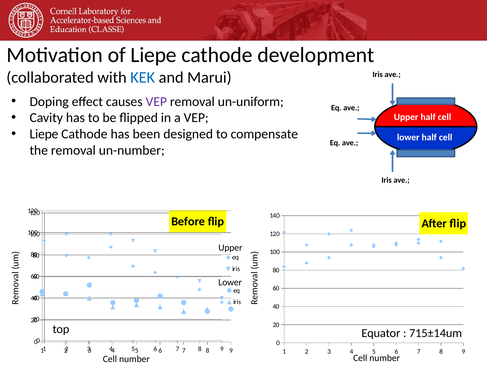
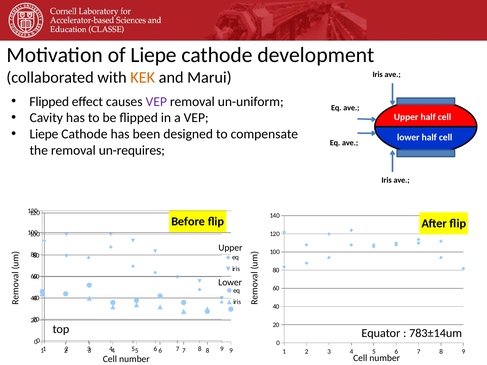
KEK colour: blue -> orange (143, 77)
Doping: Doping -> Flipped (49, 102)
un-number: un-number -> un-requires (132, 150)
715±14um: 715±14um -> 783±14um (436, 333)
